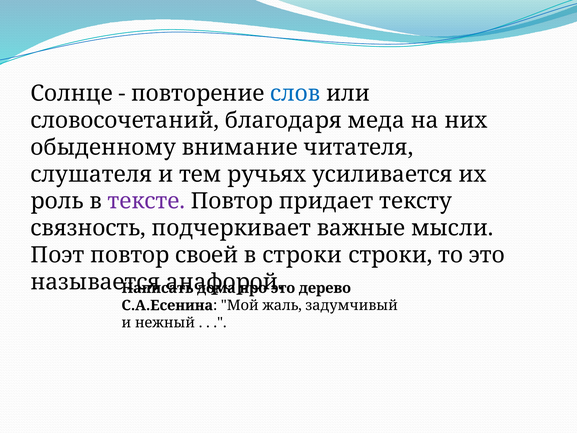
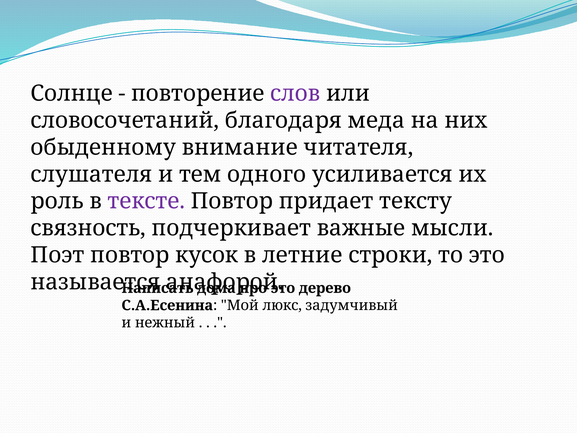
слов colour: blue -> purple (295, 93)
ручьях: ручьях -> одного (267, 174)
своей: своей -> кусок (207, 255)
в строки: строки -> летние (302, 255)
жаль: жаль -> люкс (282, 305)
